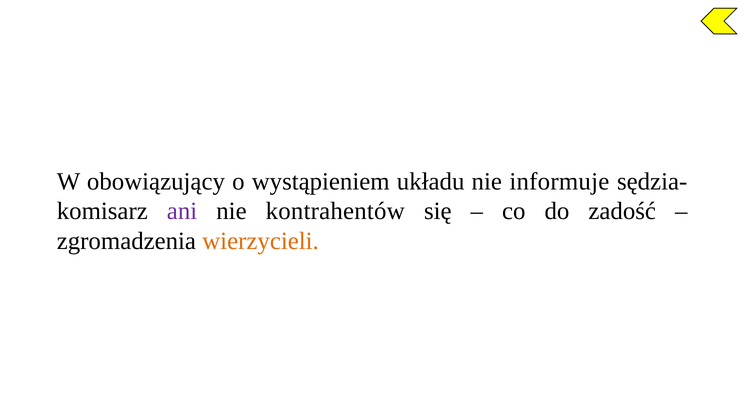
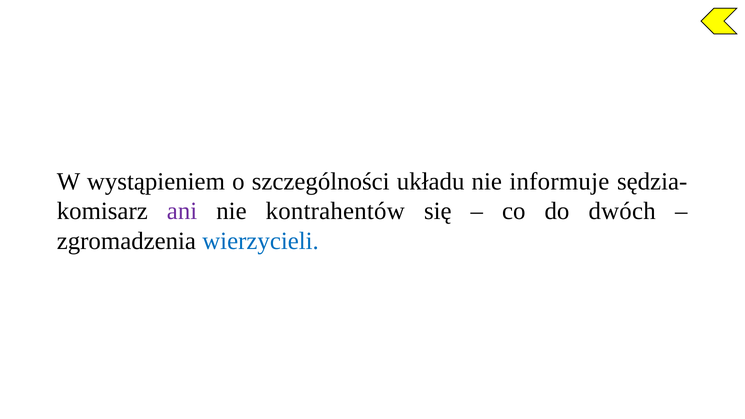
obowiązujący: obowiązujący -> wystąpieniem (156, 181)
wystąpieniem: wystąpieniem -> szczególności (321, 181)
zadość: zadość -> dwóch (622, 211)
wierzycieli colour: orange -> blue (261, 241)
